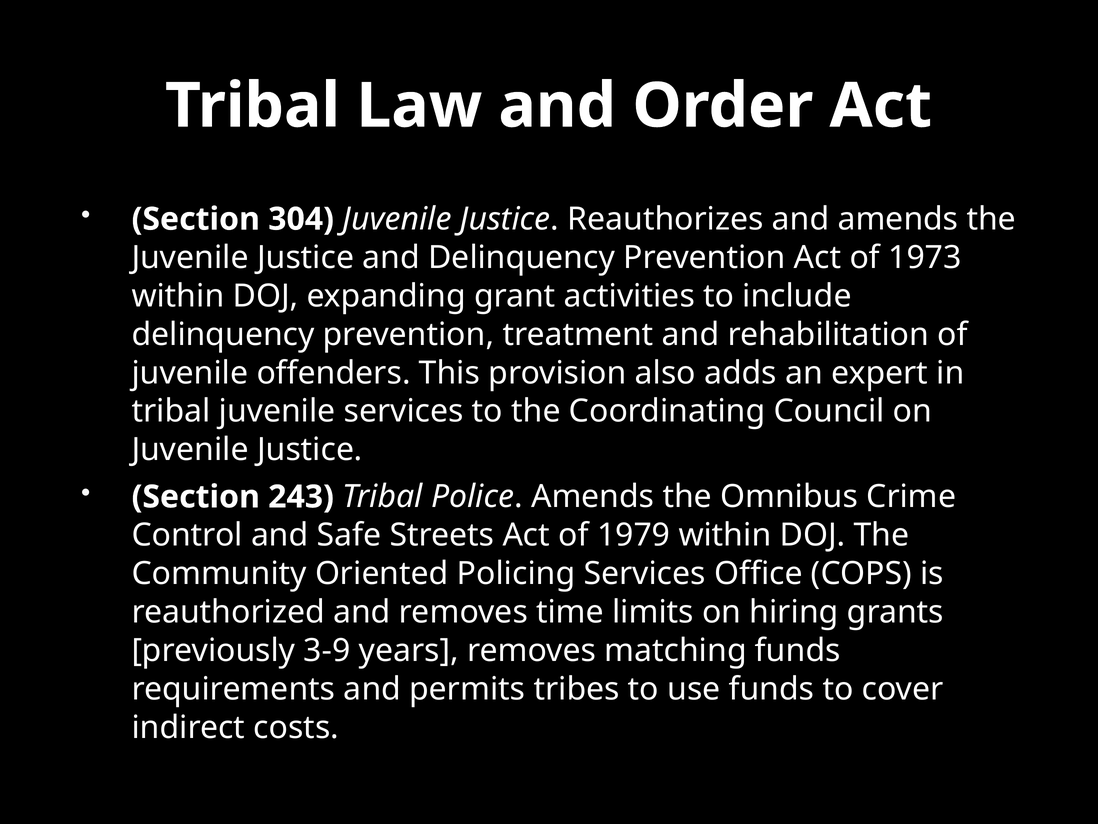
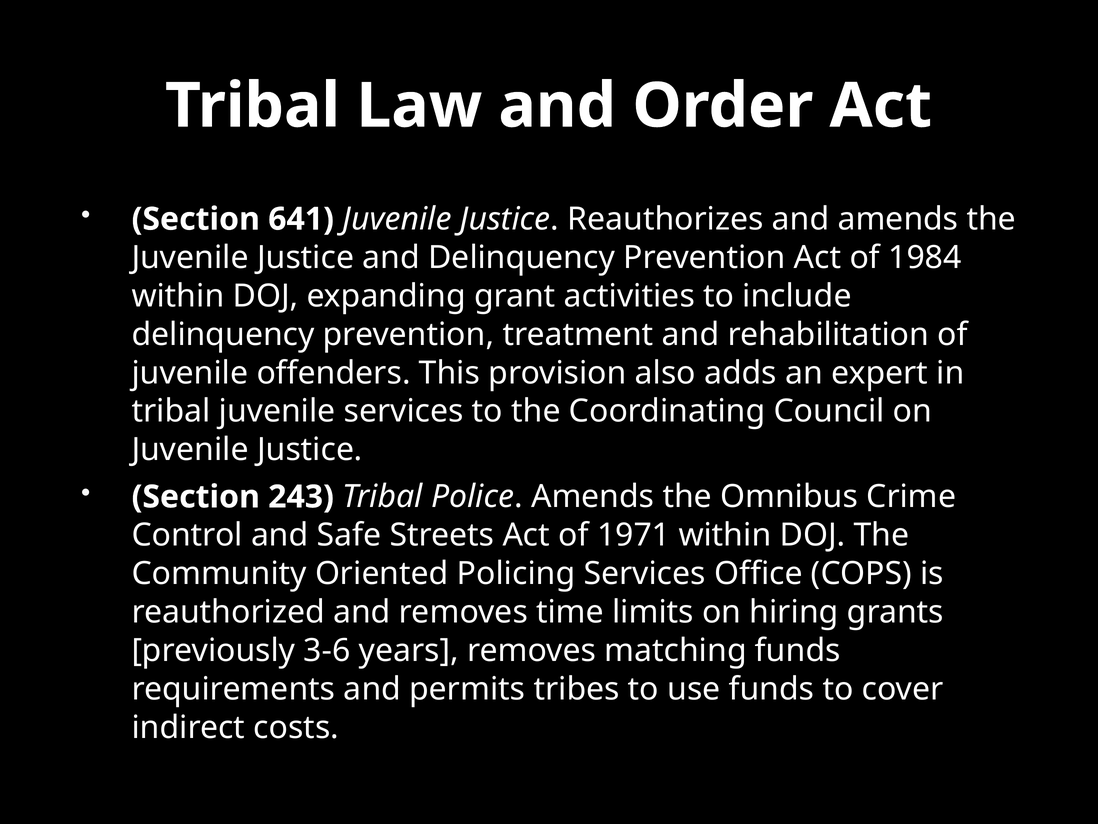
304: 304 -> 641 (301, 219)
1973: 1973 -> 1984 (925, 257)
1979: 1979 -> 1971 (634, 535)
3-9: 3-9 -> 3-6 (327, 650)
